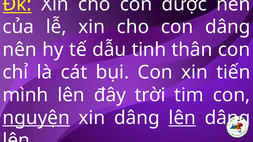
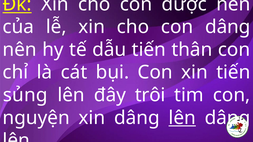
dẫu tinh: tinh -> tiến (149, 50)
mình: mình -> sủng (25, 95)
trời: trời -> trôi (150, 95)
nguyện underline: present -> none (36, 118)
